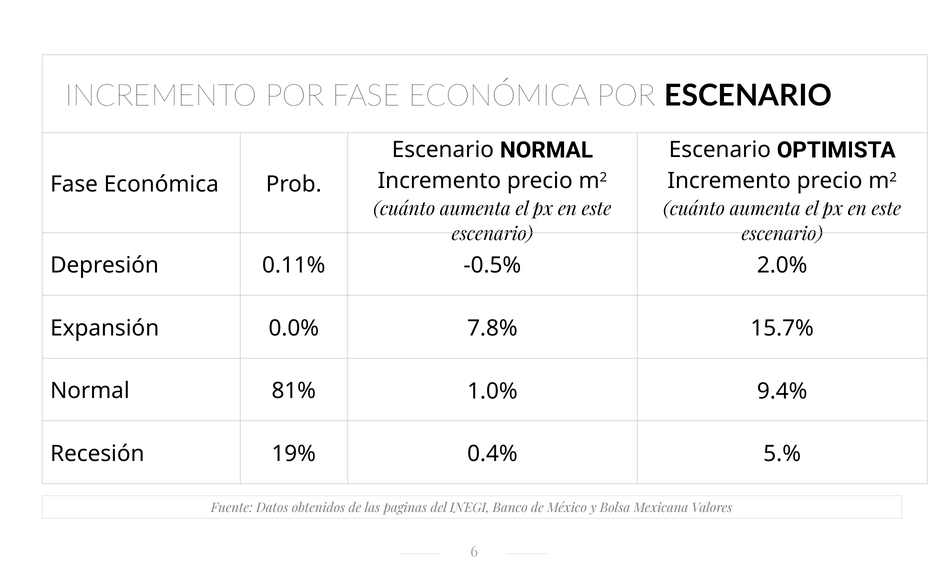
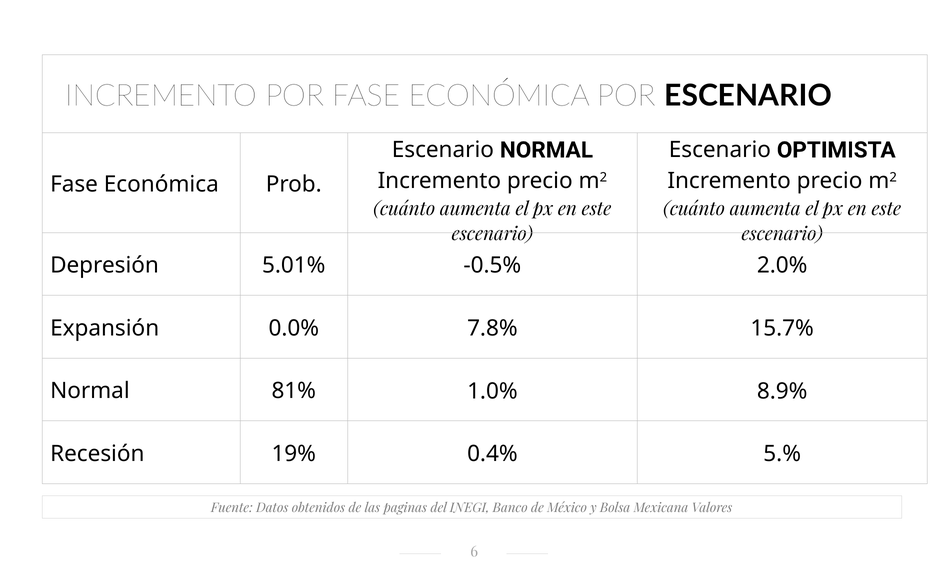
0.11%: 0.11% -> 5.01% (294, 265)
9.4%: 9.4% -> 8.9% (782, 391)
